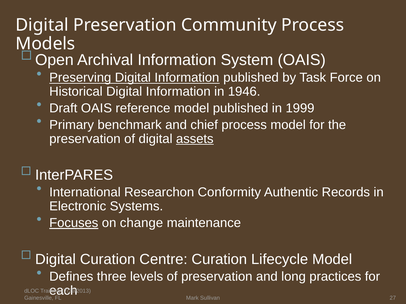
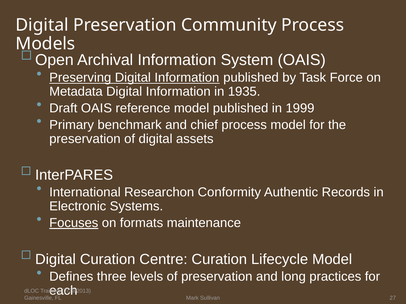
Historical: Historical -> Metadata (76, 92)
1946: 1946 -> 1935 (244, 92)
assets underline: present -> none (195, 139)
change: change -> formats (142, 223)
